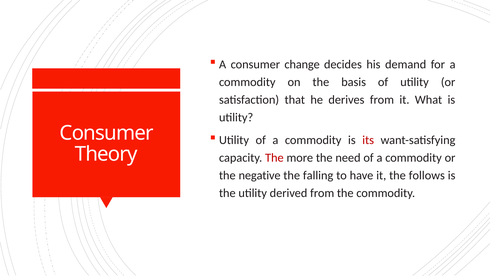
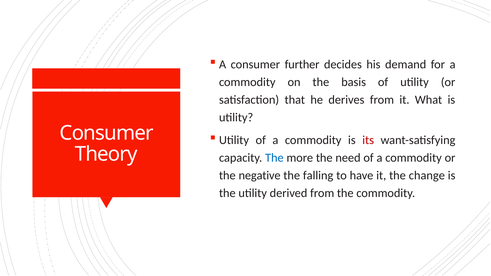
change: change -> further (302, 65)
The colour: red -> blue (274, 158)
follows: follows -> change (427, 176)
